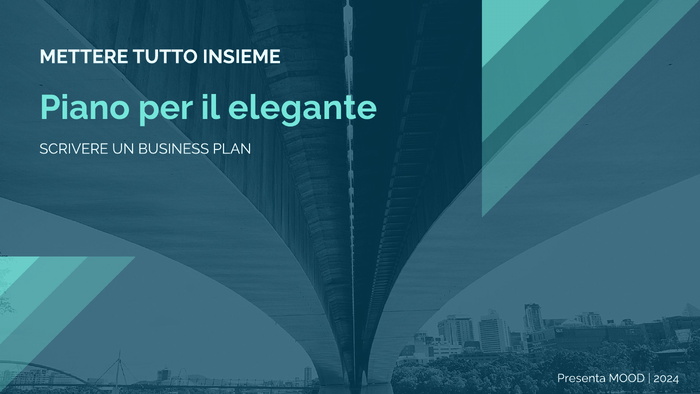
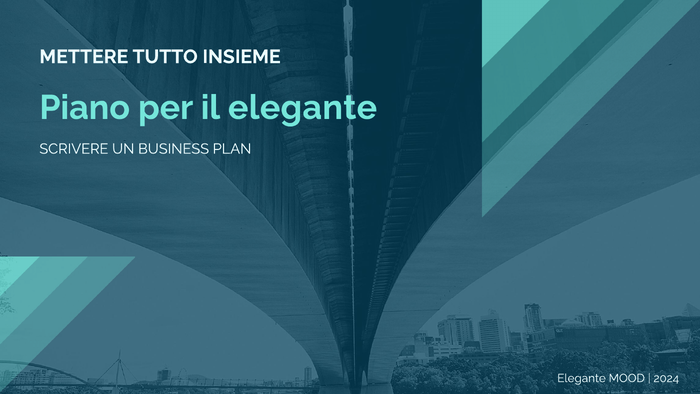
Presenta: Presenta -> Elegante (582, 378)
